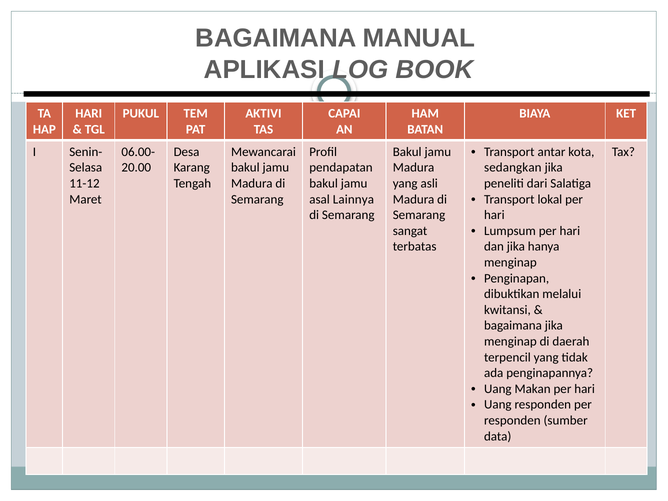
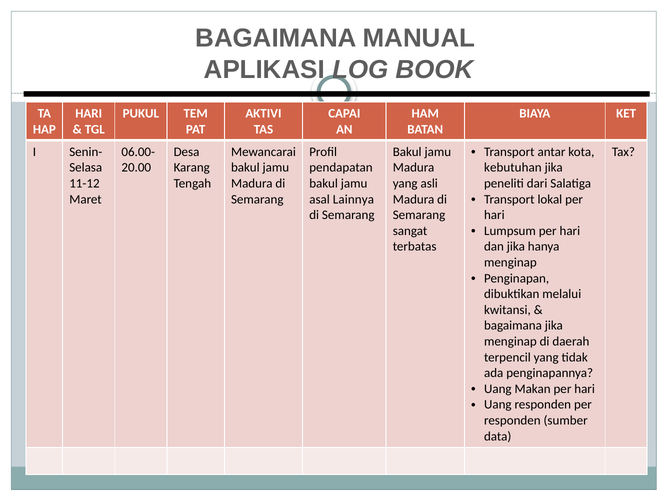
sedangkan: sedangkan -> kebutuhan (513, 168)
